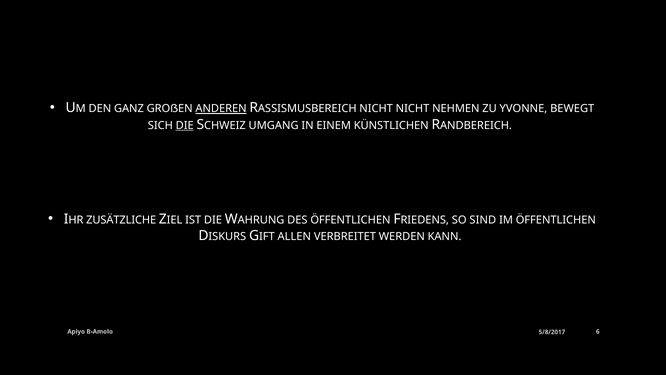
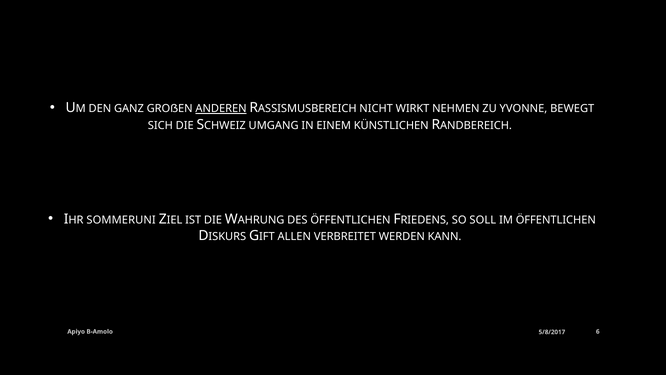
NICHT NICHT: NICHT -> WIRKT (413, 109)
DIE underline: present -> none (185, 125)
ZUSÄTZLICHE: ZUSÄTZLICHE -> SOMMERUNI (121, 220)
SIND: SIND -> SOLL (483, 220)
